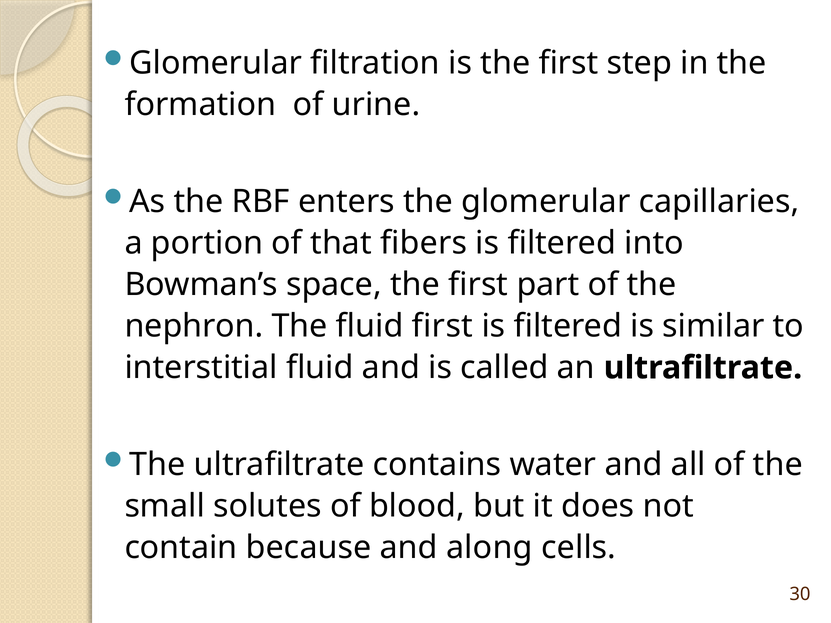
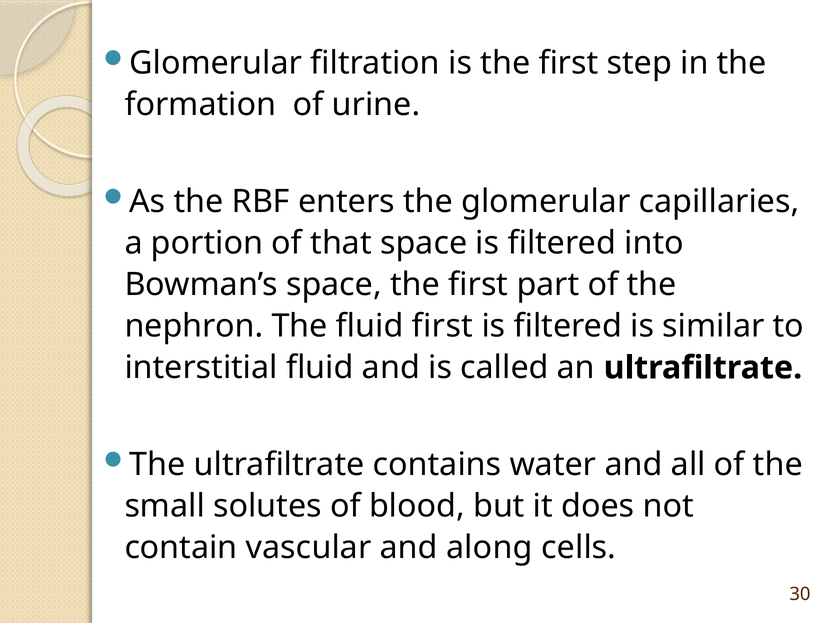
that fibers: fibers -> space (424, 243)
because: because -> vascular (309, 548)
